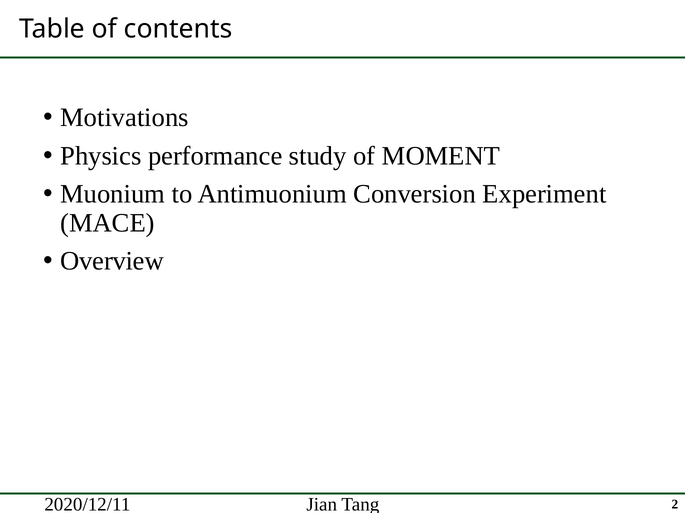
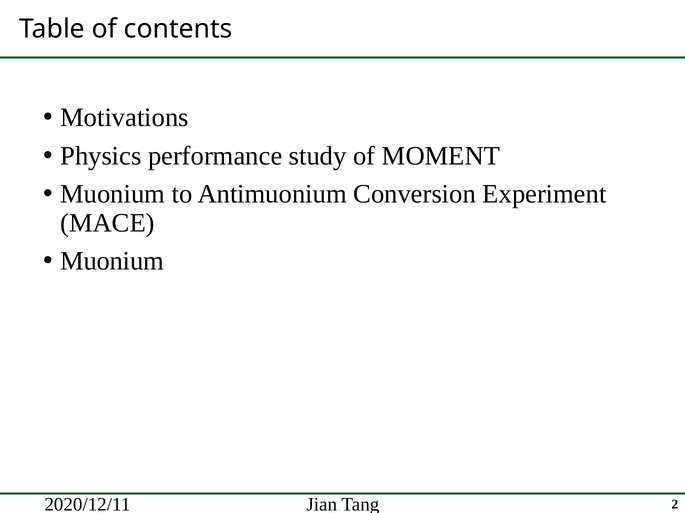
Overview: Overview -> Muonium (112, 261)
